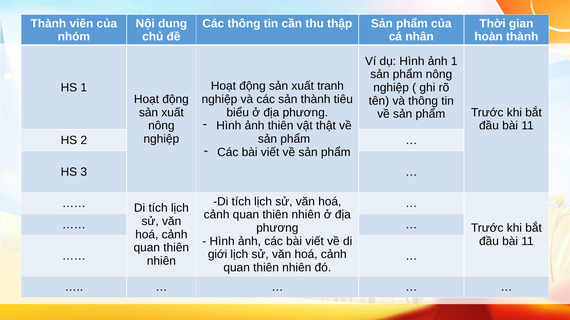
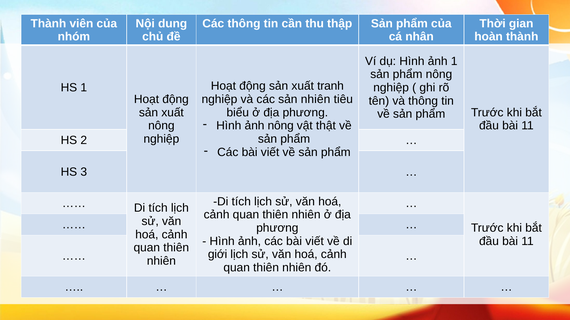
sản thành: thành -> nhiên (316, 99)
ảnh thiên: thiên -> nông (281, 126)
